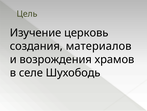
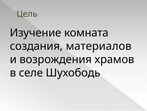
церковь: церковь -> комната (86, 33)
